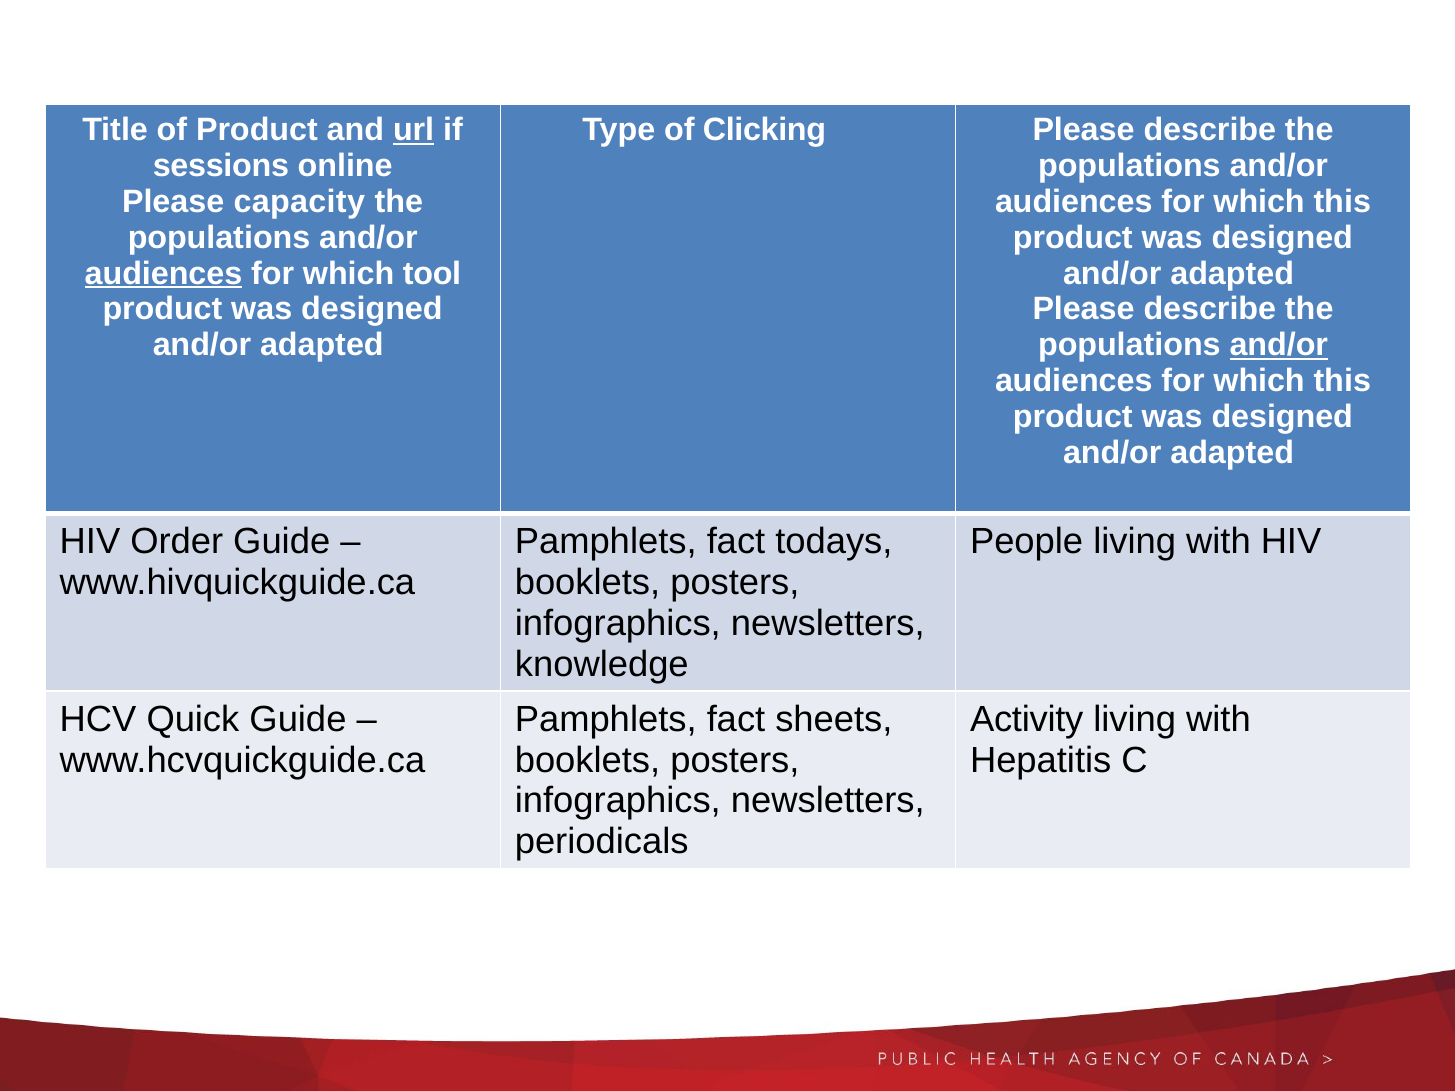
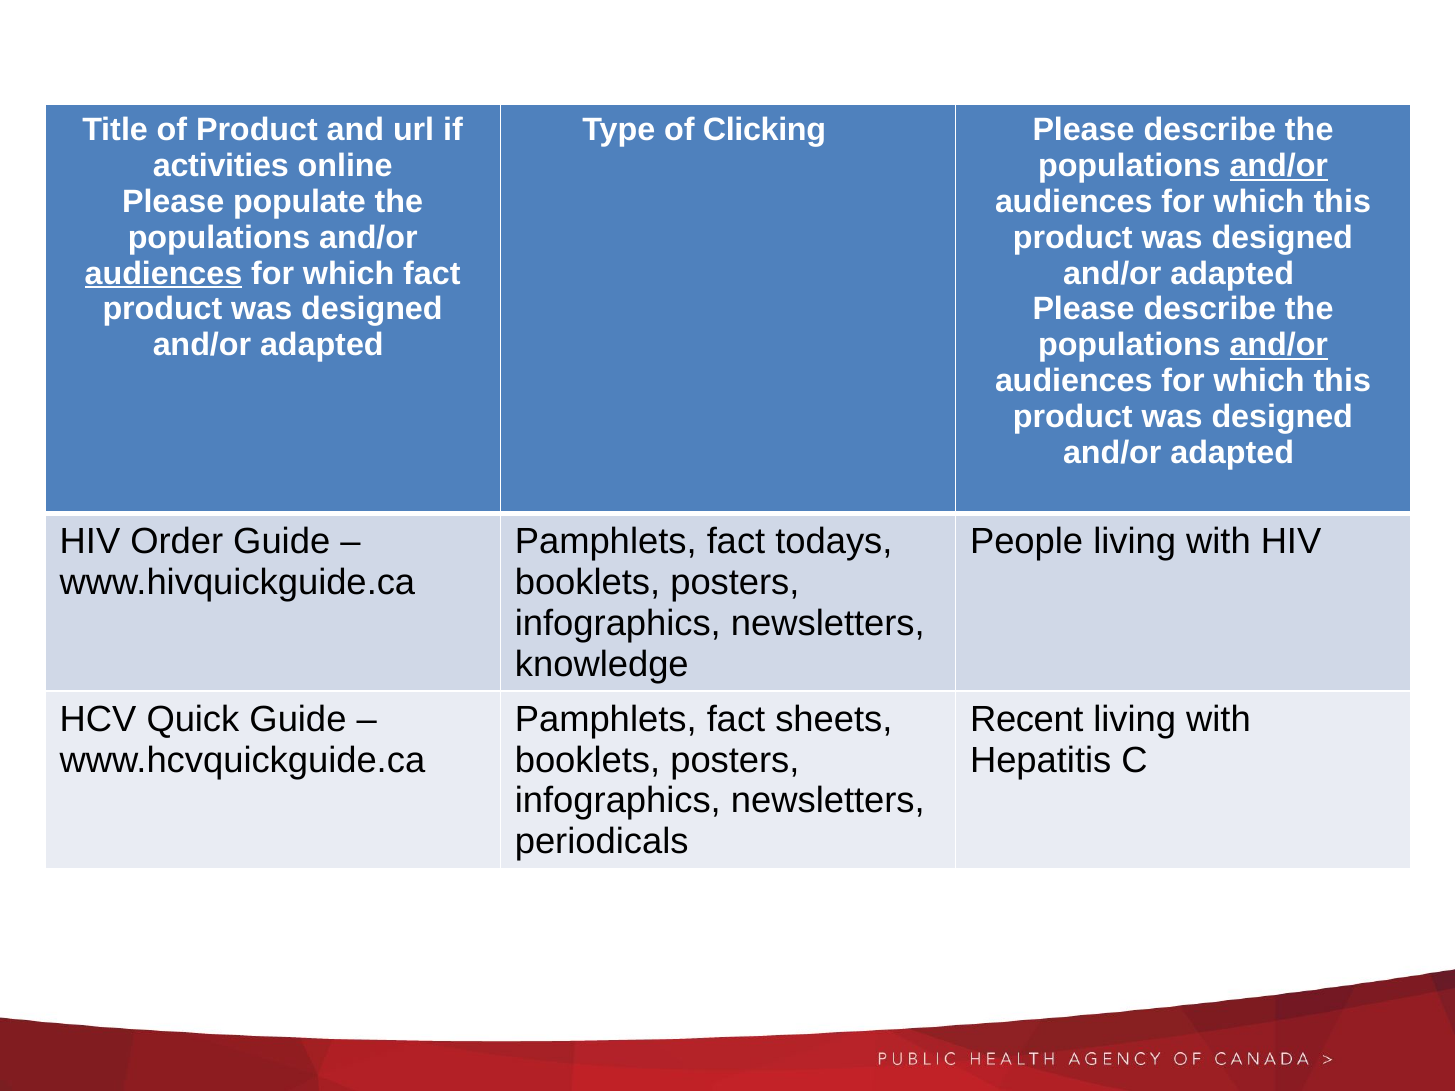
url underline: present -> none (414, 130)
sessions: sessions -> activities (221, 166)
and/or underline: none -> present (1279, 166)
capacity: capacity -> populate (300, 202)
which tool: tool -> fact (432, 273)
Activity: Activity -> Recent (1027, 720)
